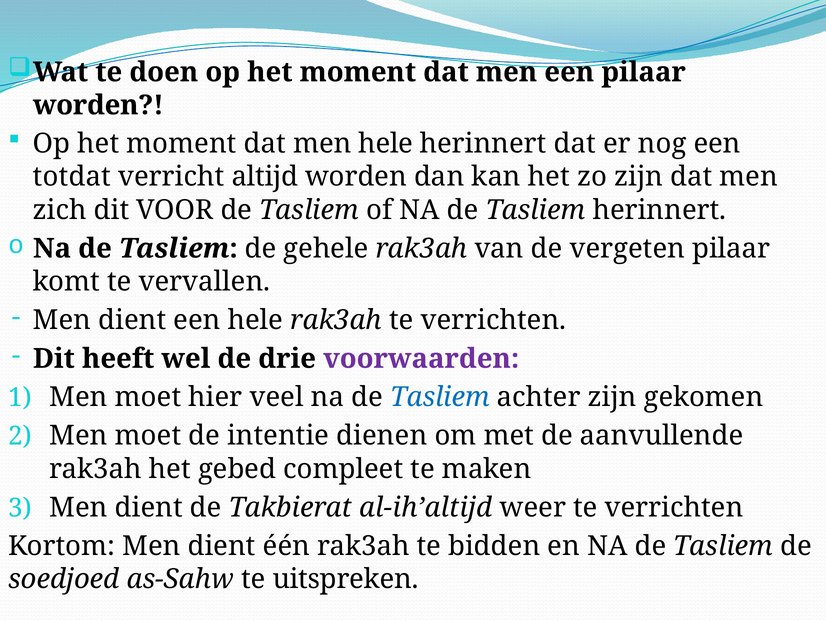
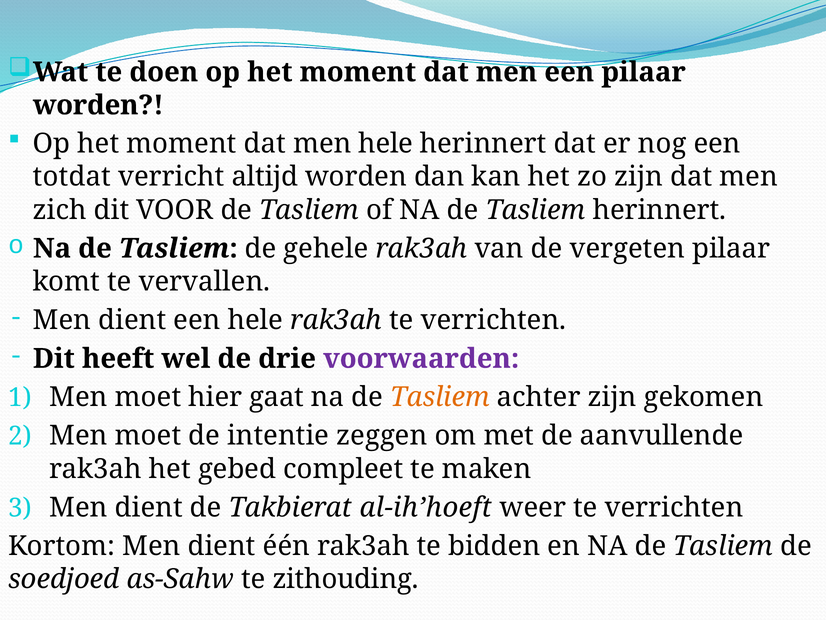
veel: veel -> gaat (277, 397)
Tasliem colour: blue -> orange (440, 397)
dienen: dienen -> zeggen (382, 435)
al-ih’altijd: al-ih’altijd -> al-ih’hoeft (426, 507)
uitspreken: uitspreken -> zithouding (345, 579)
